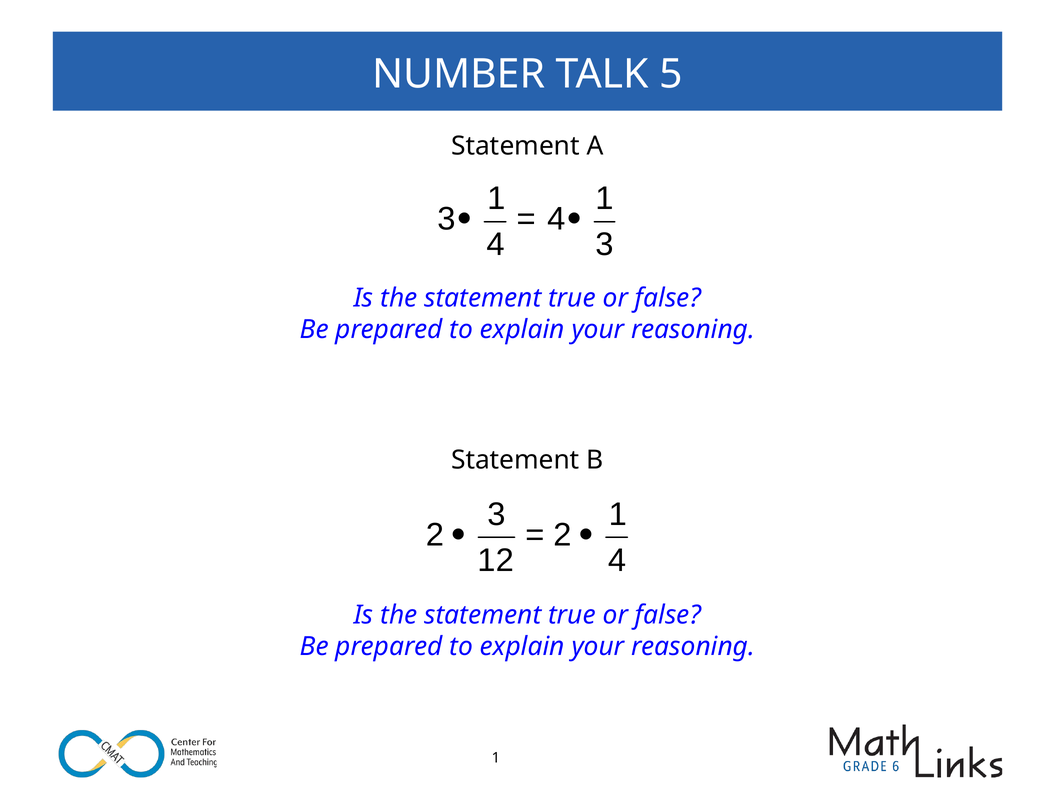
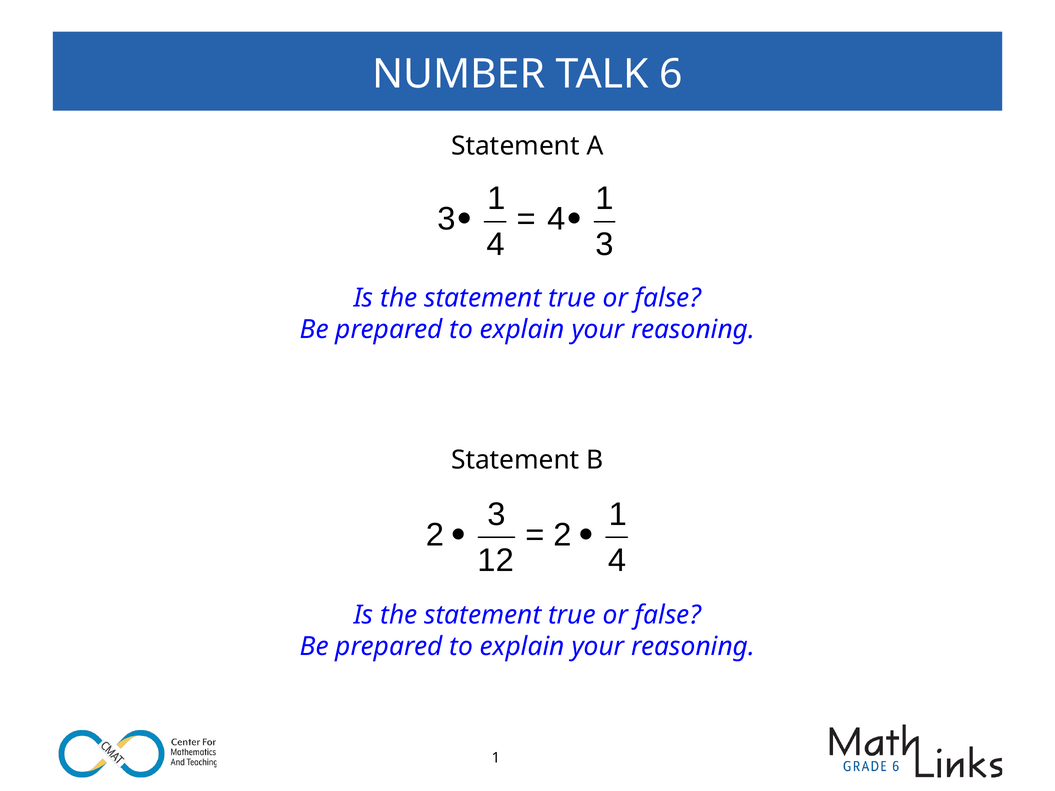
5: 5 -> 6 (671, 74)
